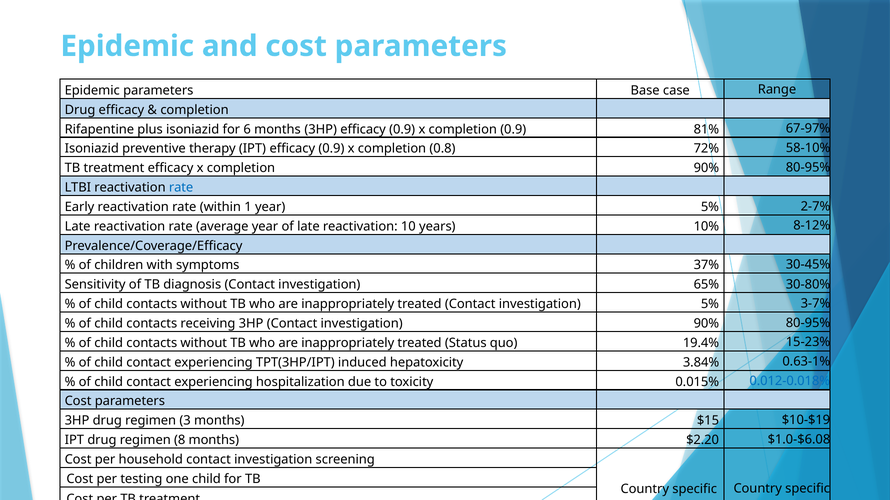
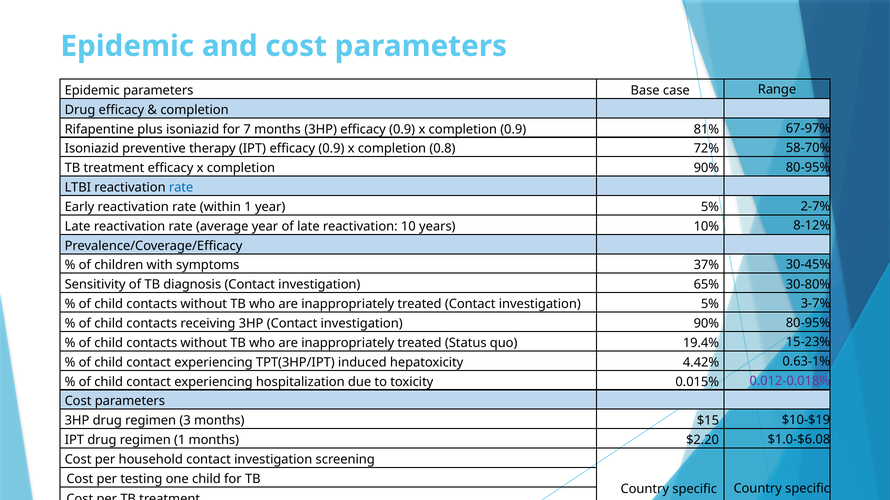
6: 6 -> 7 (247, 129)
58-10%: 58-10% -> 58-70% (808, 148)
3.84%: 3.84% -> 4.42% (701, 363)
0.012-0.018% colour: blue -> purple (790, 382)
regimen 8: 8 -> 1 (180, 441)
